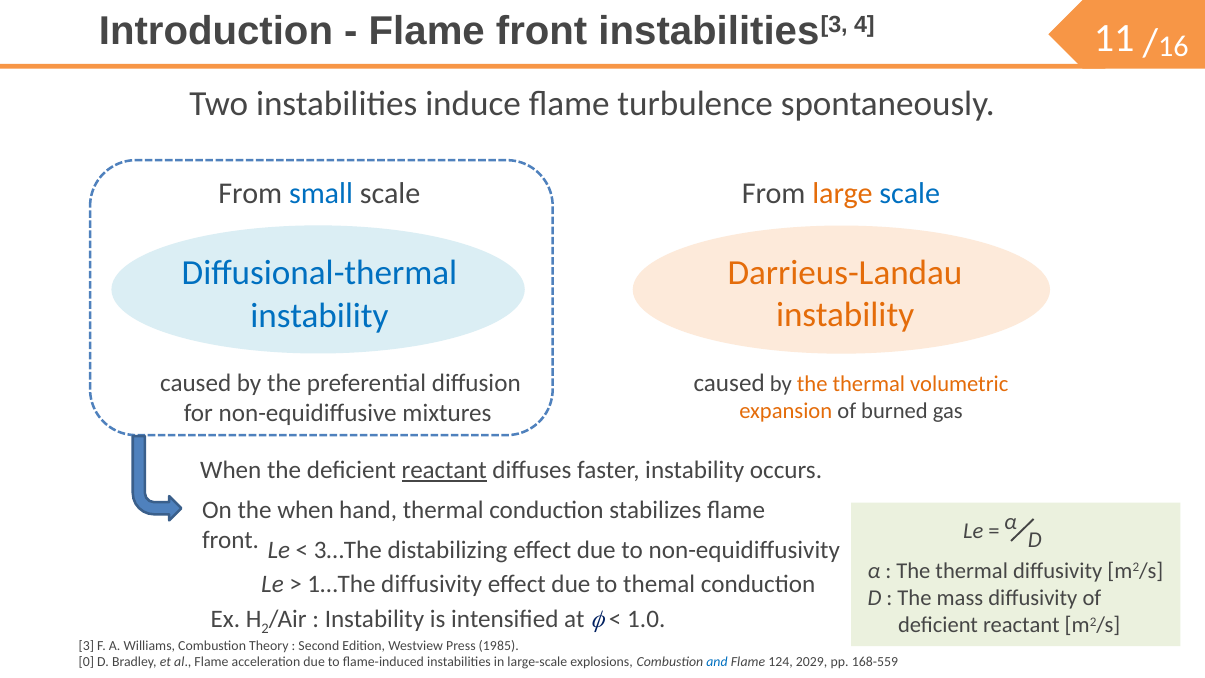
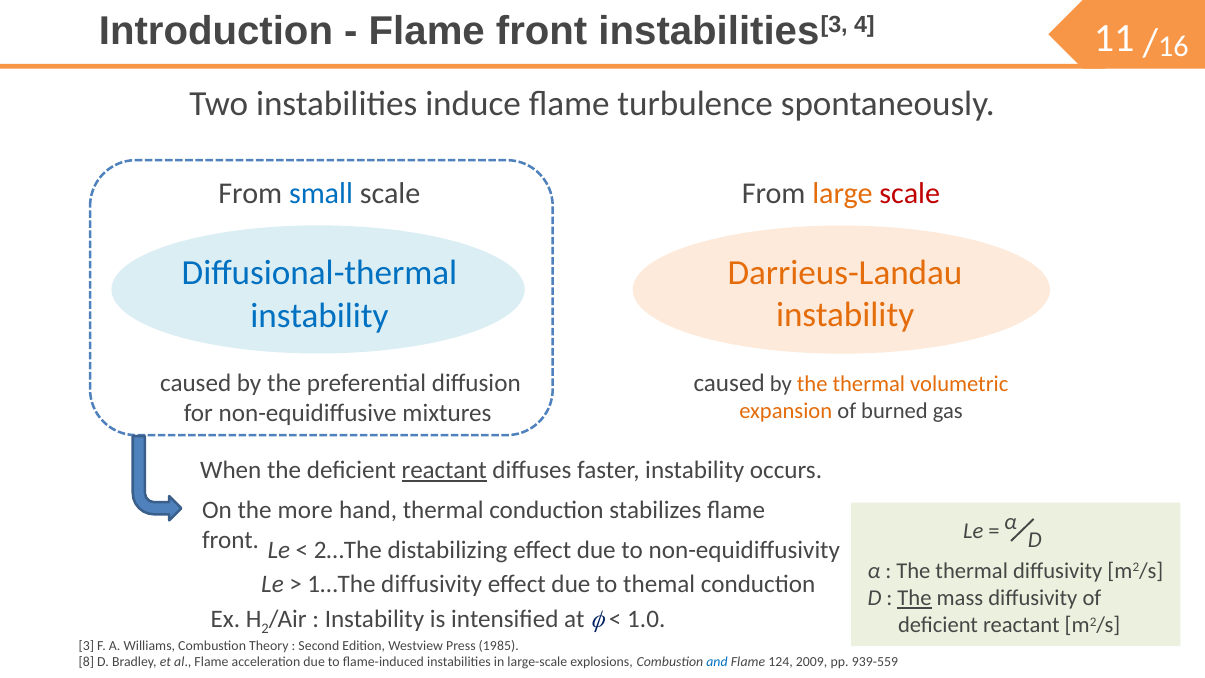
scale colour: blue -> red (910, 194)
the when: when -> more (305, 510)
3…The: 3…The -> 2…The (348, 550)
The underline: none -> present (914, 598)
0: 0 -> 8 (86, 662)
2029: 2029 -> 2009 (812, 662)
168-559: 168-559 -> 939-559 (875, 662)
